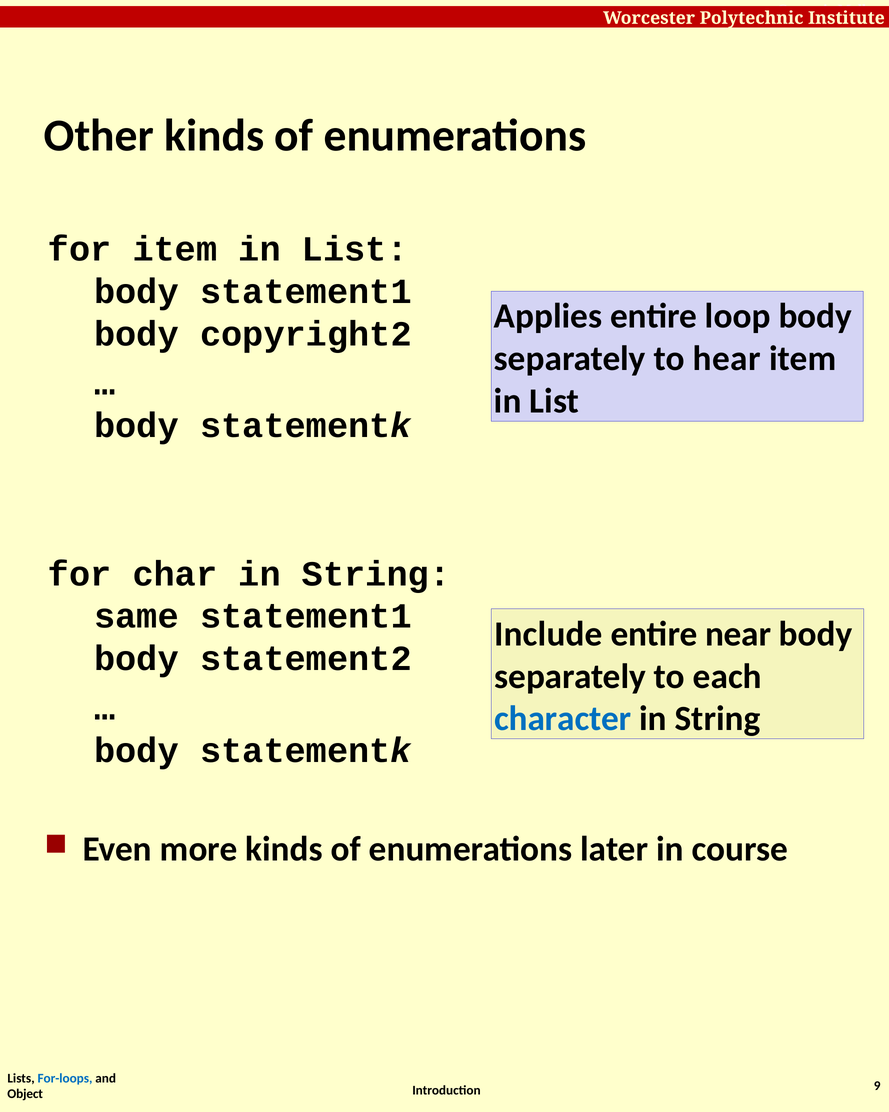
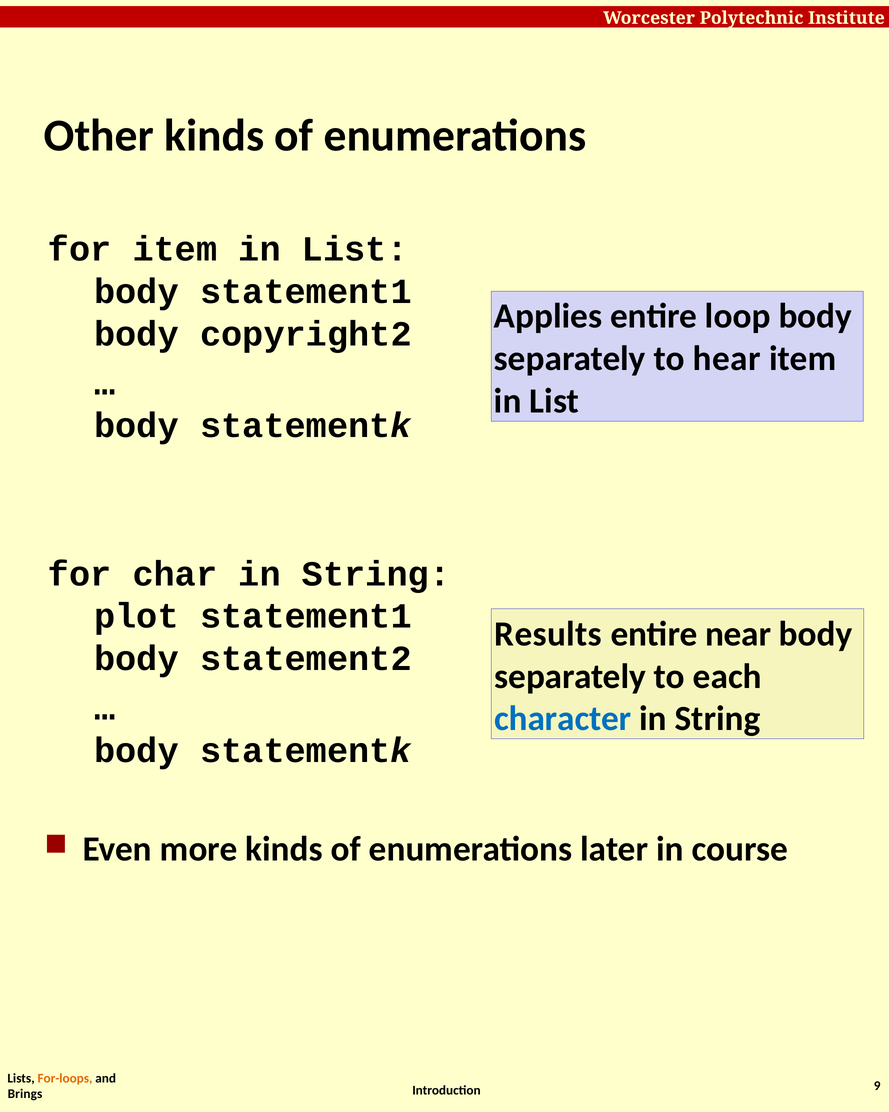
same: same -> plot (136, 616)
Include: Include -> Results (548, 634)
For-loops colour: blue -> orange (65, 1078)
Object: Object -> Brings (25, 1093)
